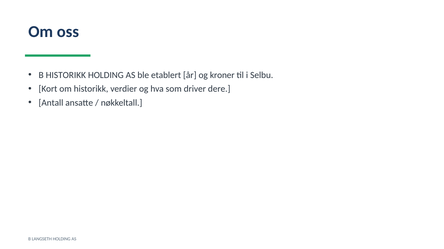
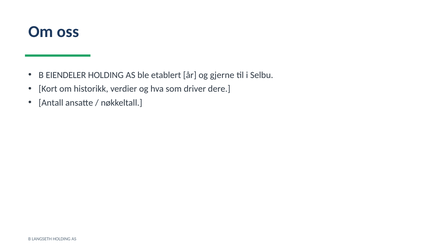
B HISTORIKK: HISTORIKK -> EIENDELER (66, 75)
kroner: kroner -> gjerne (222, 75)
